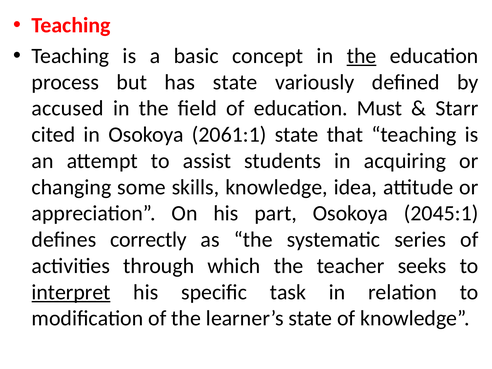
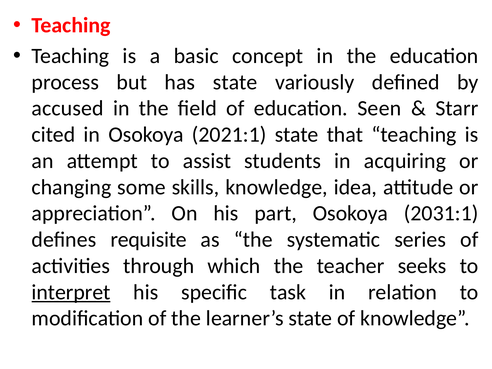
the underline: present -> none (362, 56)
Must: Must -> Seen (379, 108)
2061:1: 2061:1 -> 2021:1 (229, 135)
2045:1: 2045:1 -> 2031:1 (441, 213)
correctly: correctly -> requisite (149, 240)
